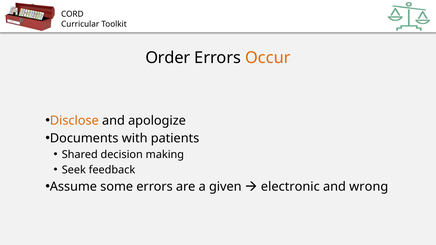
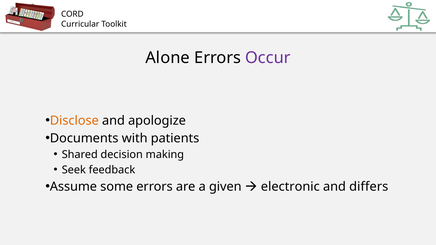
Order: Order -> Alone (168, 58)
Occur colour: orange -> purple (268, 58)
wrong: wrong -> differs (369, 187)
